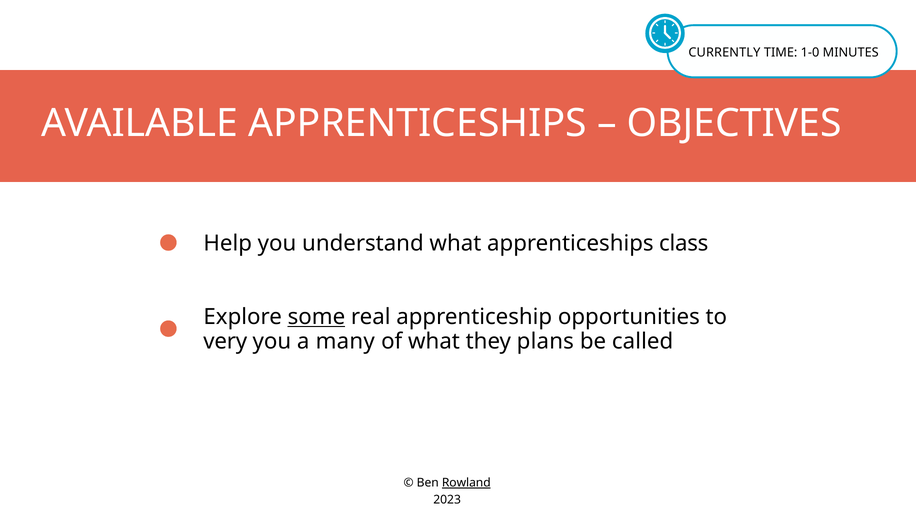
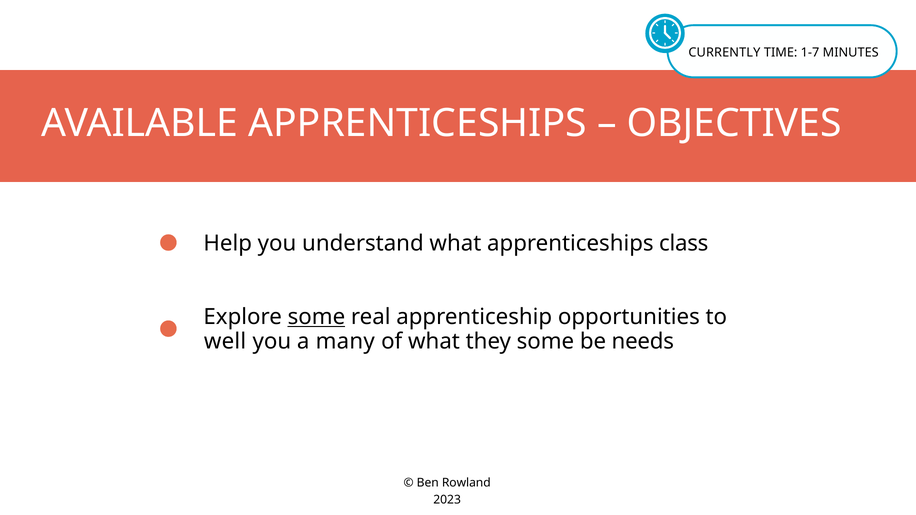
1-0: 1-0 -> 1-7 (810, 52)
very: very -> well (225, 342)
they plans: plans -> some (545, 342)
called: called -> needs (643, 342)
Rowland underline: present -> none (466, 483)
